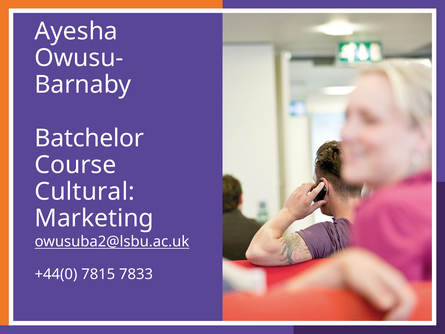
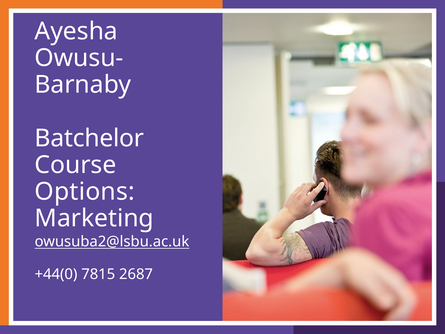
Cultural: Cultural -> Options (85, 192)
7833: 7833 -> 2687 (136, 274)
